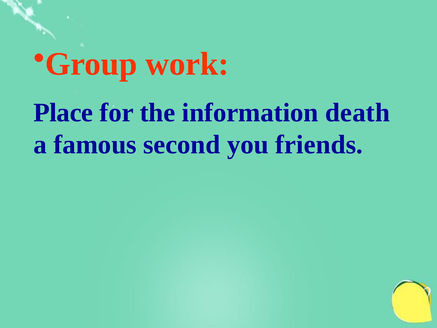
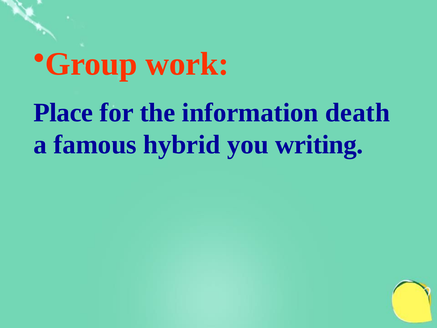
second: second -> hybrid (182, 145)
friends: friends -> writing (319, 145)
